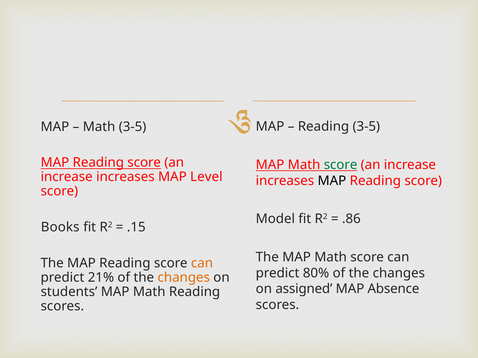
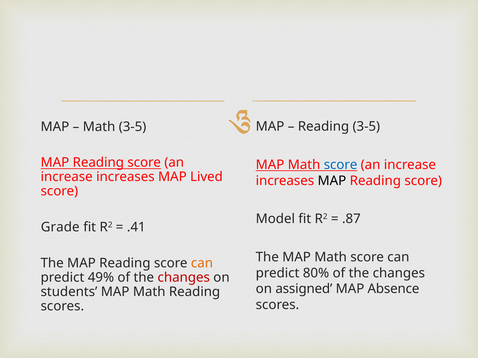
score colour: green -> blue (341, 165)
Level: Level -> Lived (206, 177)
.86: .86 -> .87 (351, 219)
Books: Books -> Grade (60, 227)
.15: .15 -> .41 (136, 227)
21%: 21% -> 49% (101, 278)
changes colour: orange -> red (184, 278)
